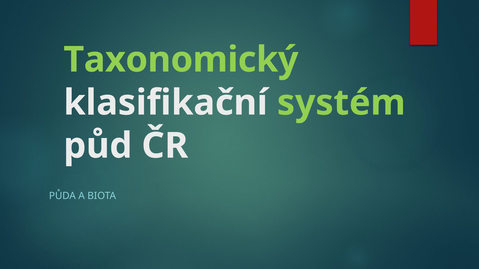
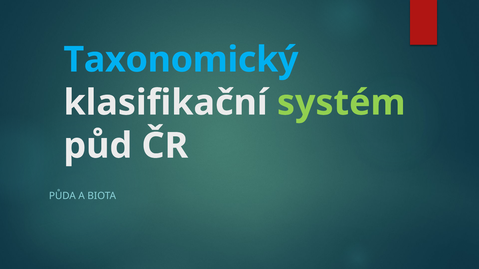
Taxonomický colour: light green -> light blue (181, 60)
